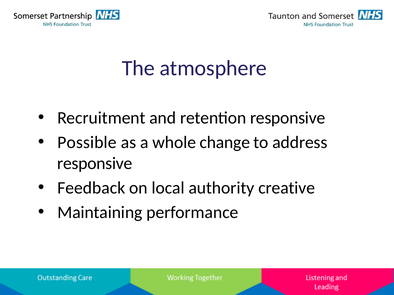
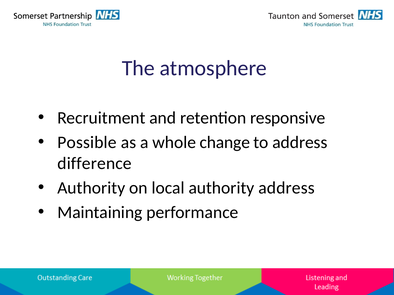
responsive: responsive -> difference (95, 164)
Feedback: Feedback -> Authority (91, 188)
authority creative: creative -> address (287, 188)
